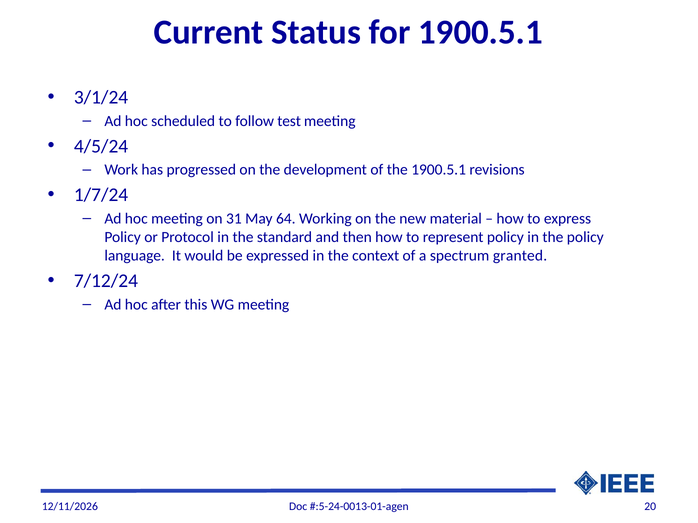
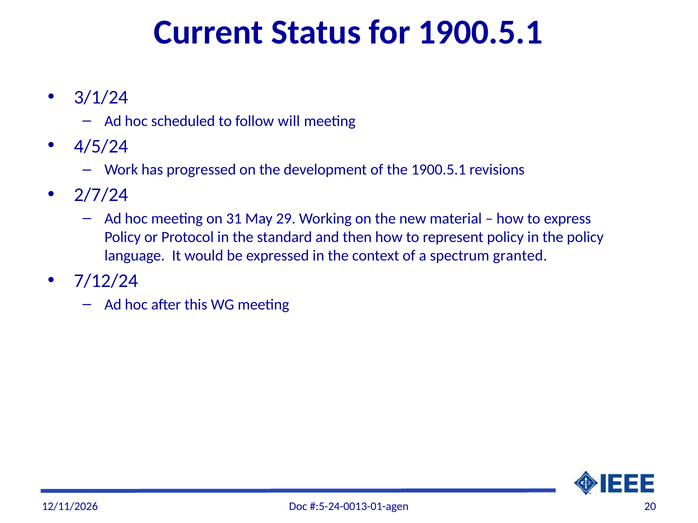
test: test -> will (289, 121)
1/7/24: 1/7/24 -> 2/7/24 (101, 195)
64: 64 -> 29 (286, 219)
